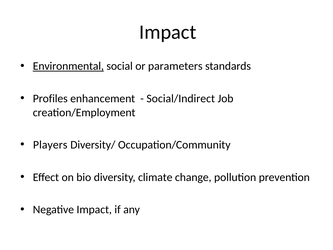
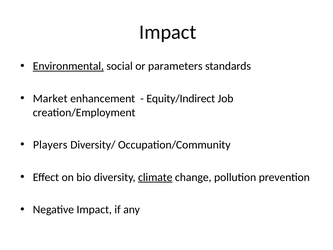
Profiles: Profiles -> Market (50, 98)
Social/Indirect: Social/Indirect -> Equity/Indirect (181, 98)
climate underline: none -> present (155, 177)
